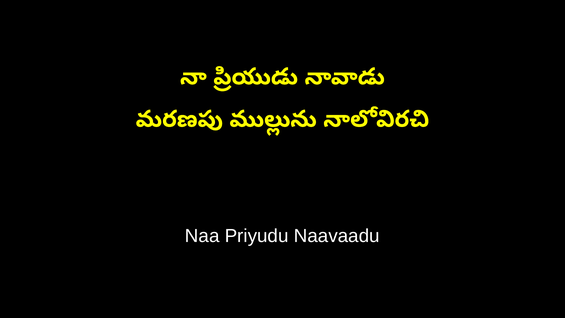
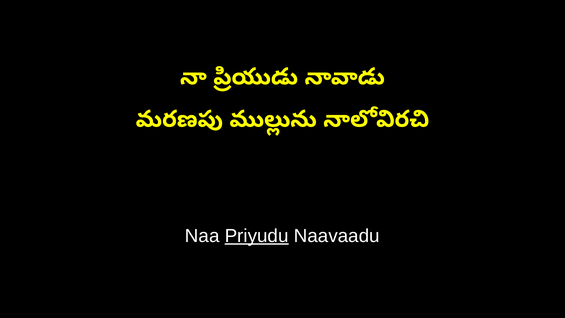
Priyudu underline: none -> present (257, 236)
